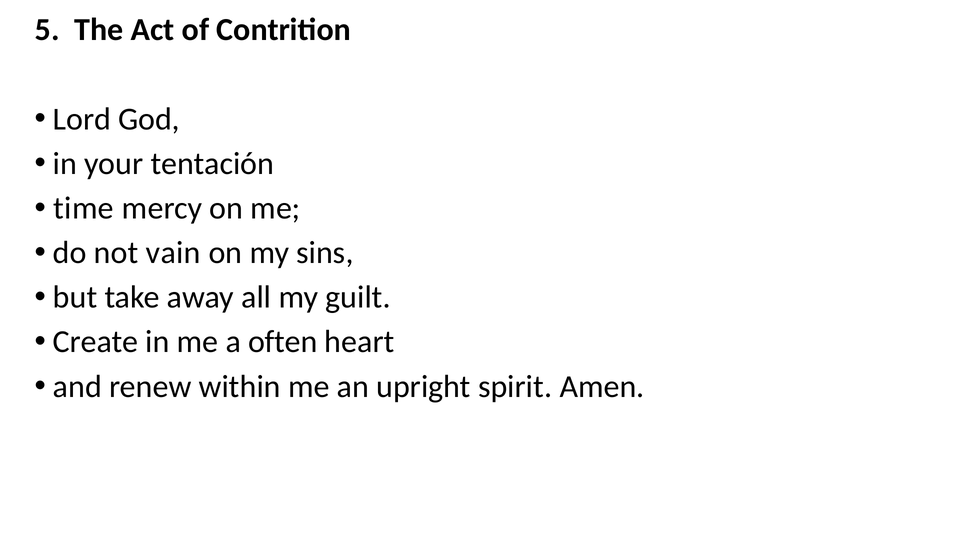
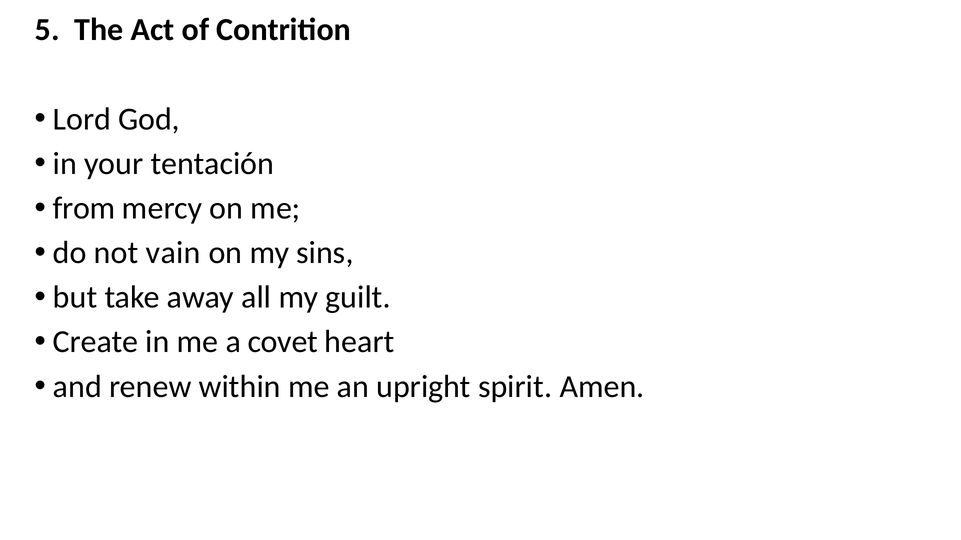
time: time -> from (84, 208)
often: often -> covet (283, 342)
